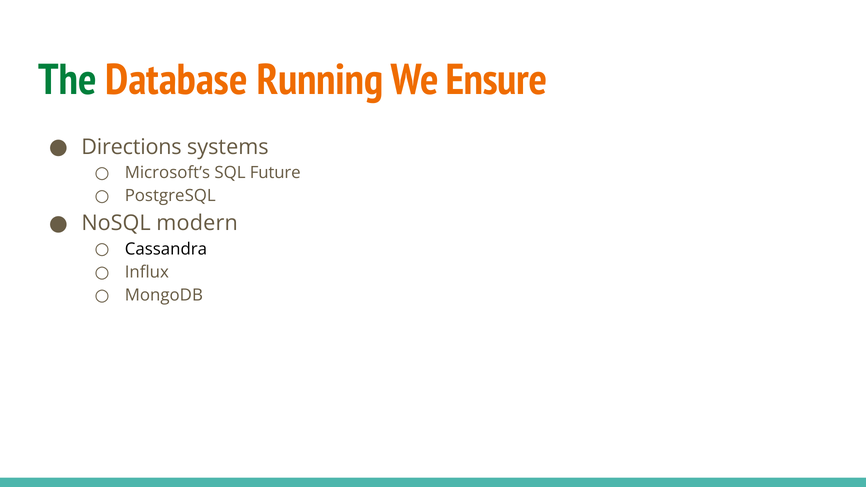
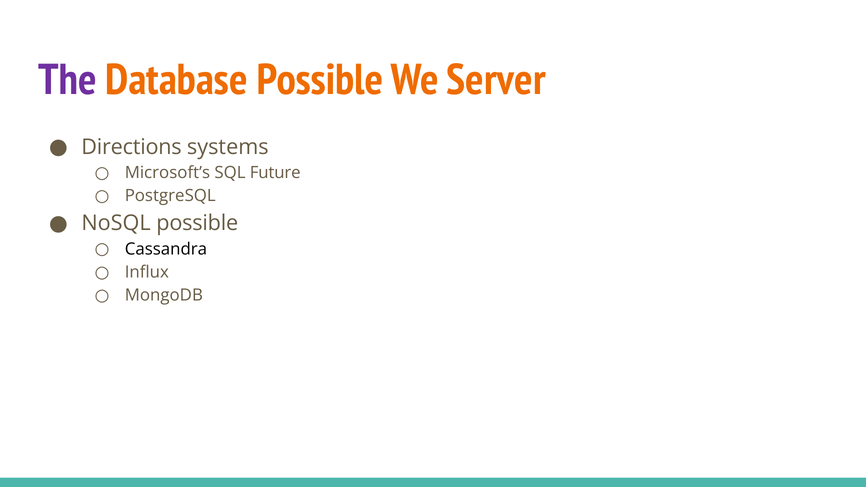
The colour: green -> purple (67, 80)
Database Running: Running -> Possible (320, 80)
Ensure: Ensure -> Server (496, 80)
NoSQL modern: modern -> possible (197, 223)
